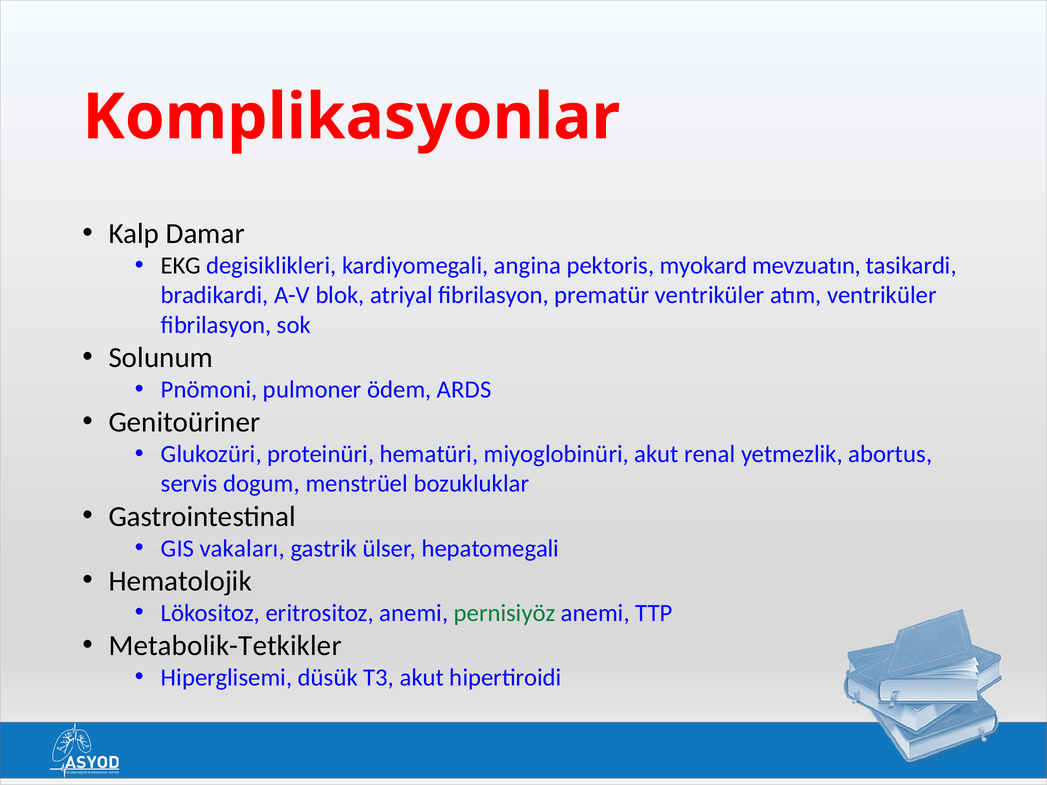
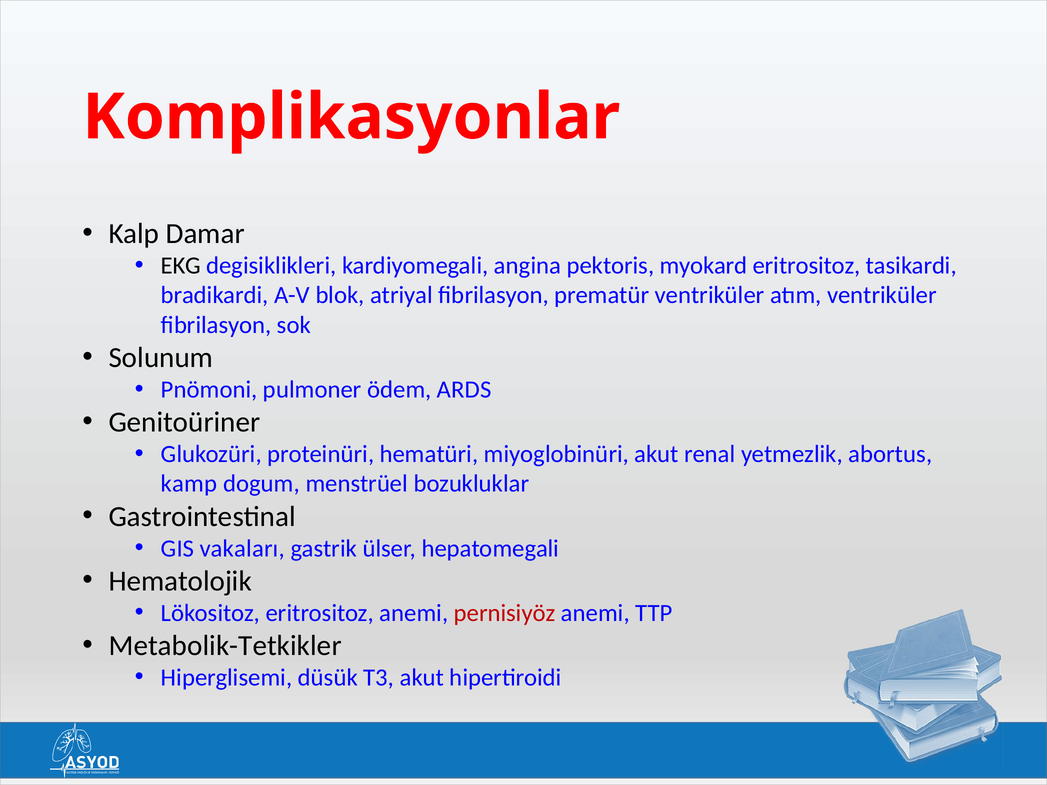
myokard mevzuatın: mevzuatın -> eritrositoz (807, 266)
servis: servis -> kamp (189, 484)
pernisiyöz colour: green -> red (505, 613)
